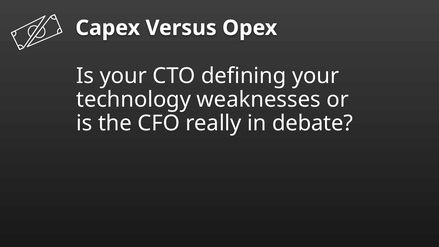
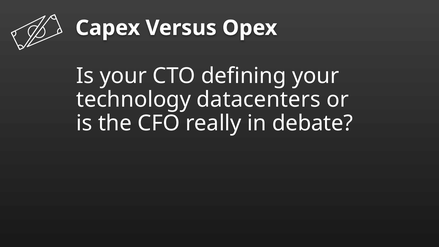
weaknesses: weaknesses -> datacenters (259, 100)
